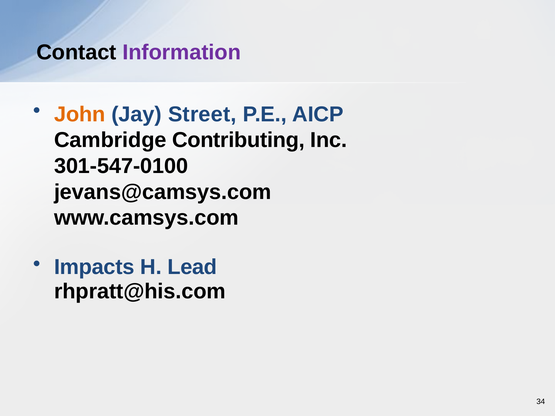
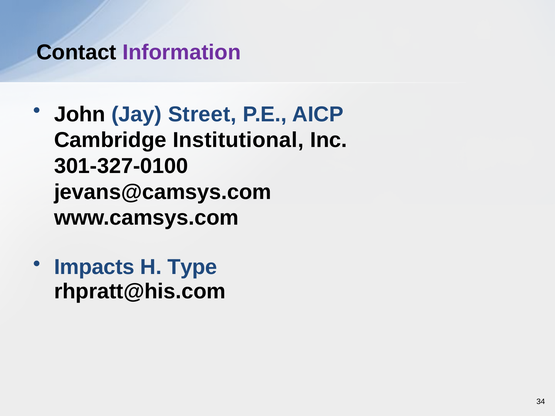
John colour: orange -> black (80, 114)
Contributing: Contributing -> Institutional (238, 140)
301-547-0100: 301-547-0100 -> 301-327-0100 (121, 166)
Lead: Lead -> Type (192, 267)
